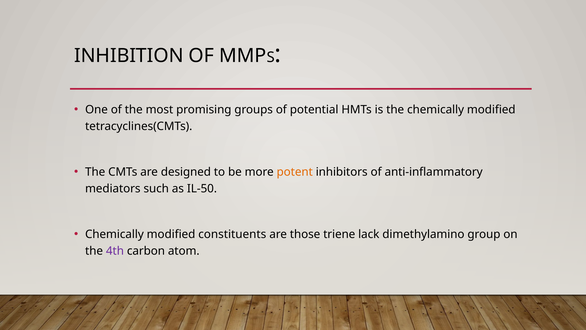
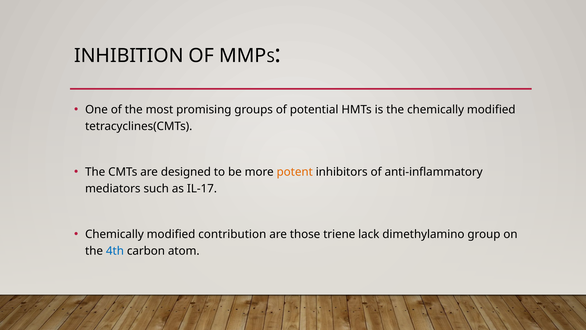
IL-50: IL-50 -> IL-17 (202, 189)
constituents: constituents -> contribution (232, 234)
4th colour: purple -> blue (115, 251)
